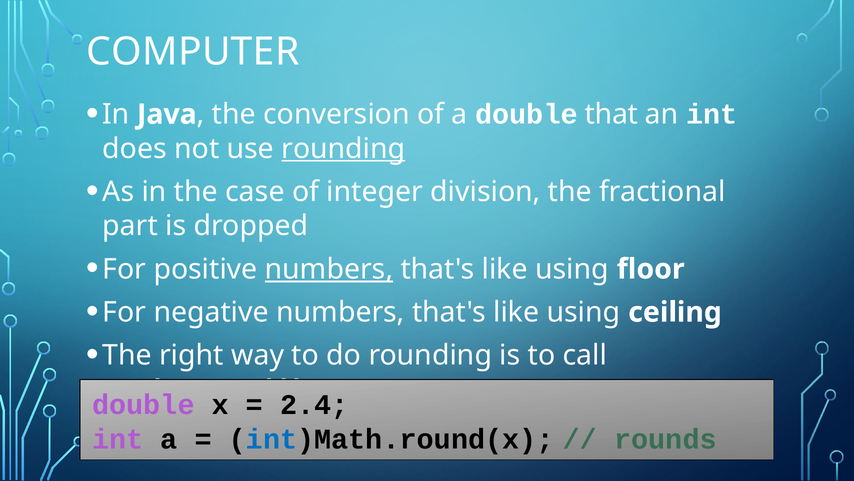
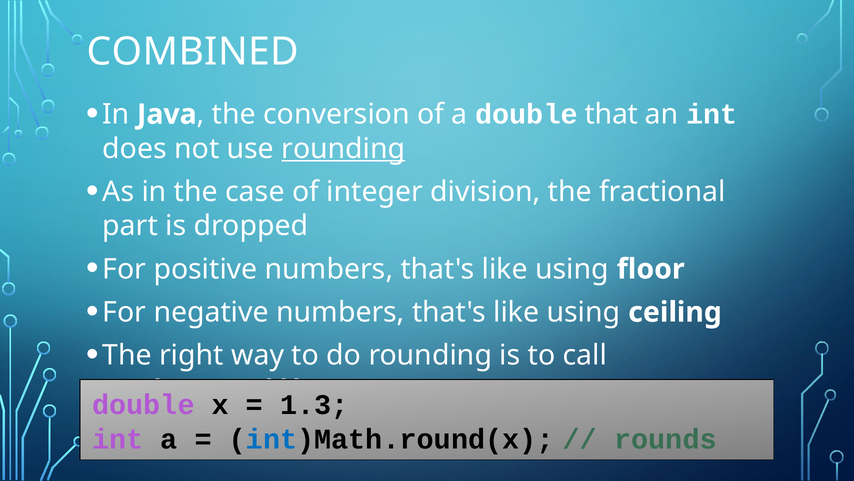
COMPUTER: COMPUTER -> COMBINED (193, 52)
numbers underline: present -> none (329, 269)
2.4: 2.4 -> 1.3 (314, 404)
